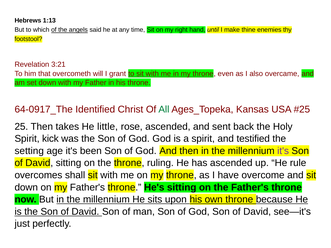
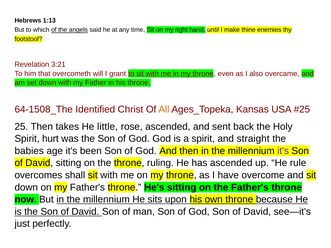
64-0917_The: 64-0917_The -> 64-1508_The (44, 110)
All colour: green -> orange (164, 110)
kick: kick -> hurt (50, 139)
testified: testified -> straight (253, 139)
setting: setting -> babies (29, 151)
